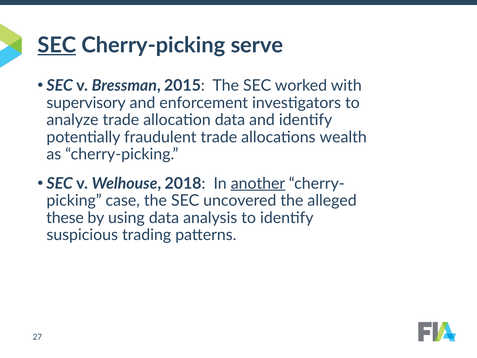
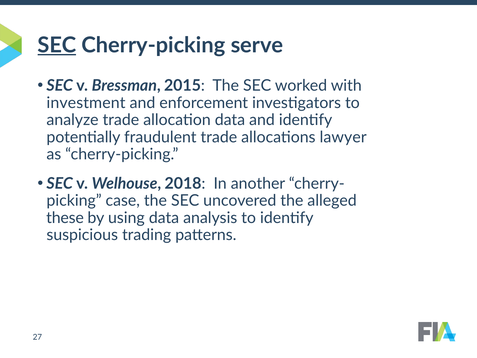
supervisory: supervisory -> investment (86, 103)
wealth: wealth -> lawyer (343, 137)
another underline: present -> none (258, 183)
